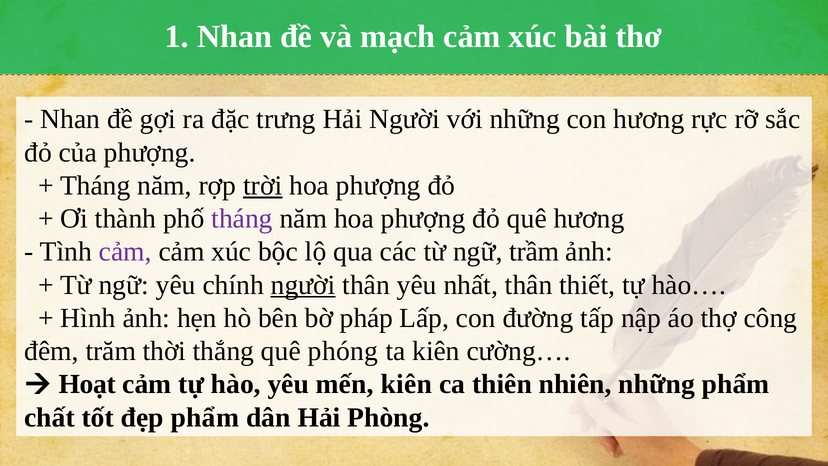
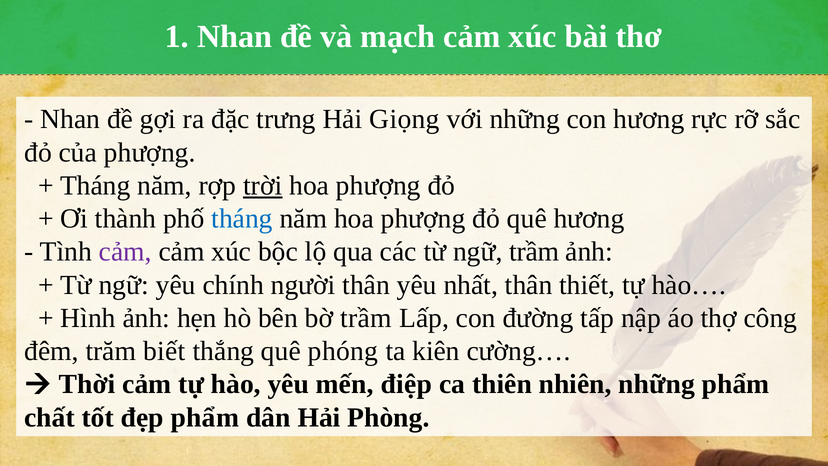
Hải Người: Người -> Giọng (404, 119)
tháng colour: purple -> blue (242, 219)
người underline: present -> none (303, 285)
bờ pháp: pháp -> trầm (366, 318)
thời: thời -> biết (164, 351)
Hoạt: Hoạt -> Thời (87, 384)
mến kiên: kiên -> điệp (406, 384)
